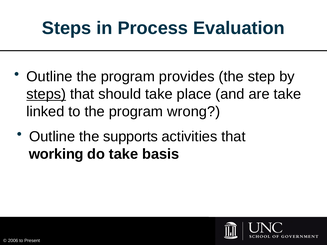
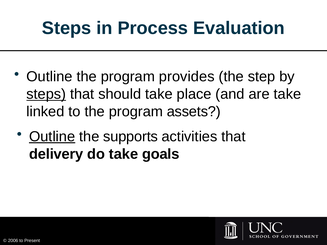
wrong: wrong -> assets (194, 112)
Outline underline: none -> present (52, 137)
working: working -> delivery (56, 154)
basis: basis -> goals (161, 154)
